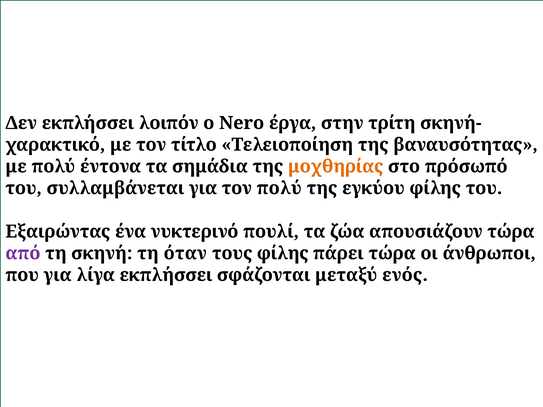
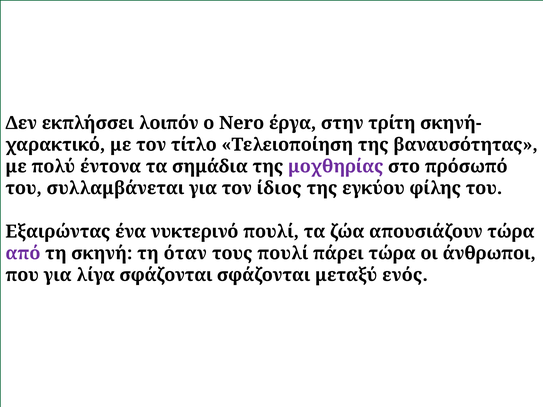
μοχθηρίας colour: orange -> purple (336, 167)
τον πολύ: πολύ -> ίδιος (279, 188)
τους φίλης: φίλης -> πουλί (283, 253)
λίγα εκπλήσσει: εκπλήσσει -> σφάζονται (166, 275)
